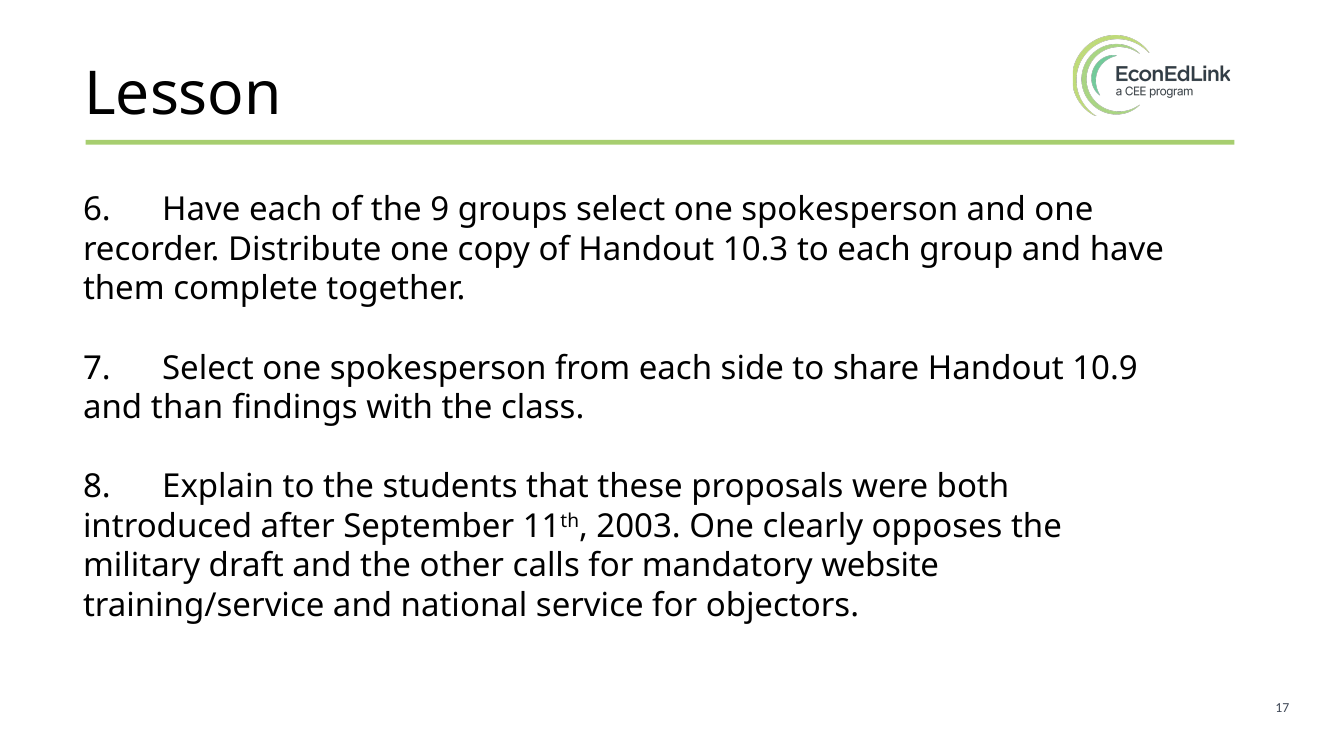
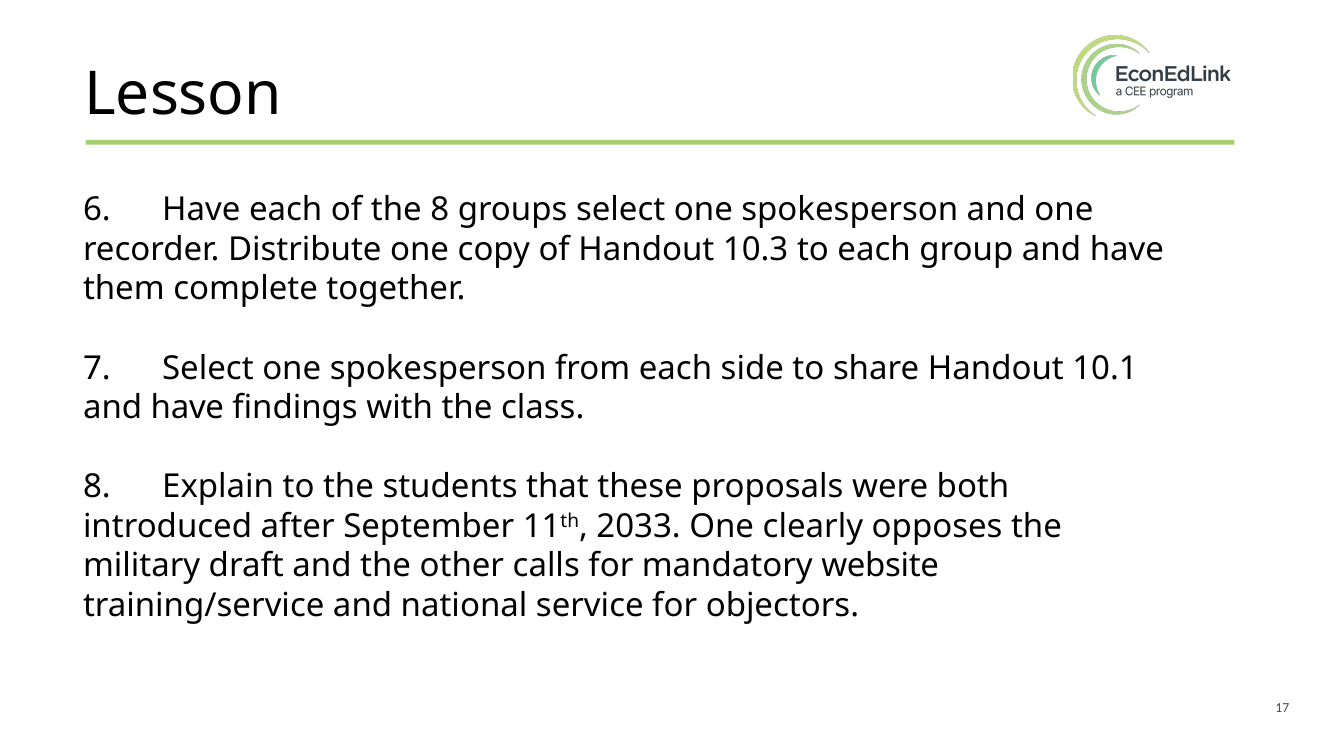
the 9: 9 -> 8 (440, 210)
10.9: 10.9 -> 10.1 (1105, 368)
than: than -> have (187, 408)
2003: 2003 -> 2033 (639, 527)
